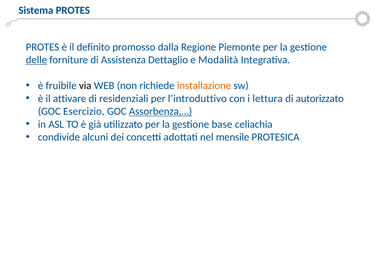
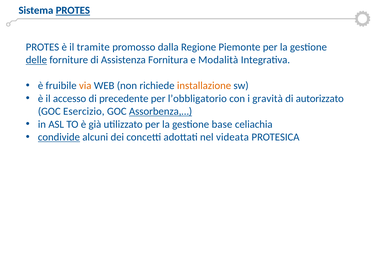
PROTES underline: none -> present (73, 10)
definito: definito -> tramite (93, 47)
Dettaglio: Dettaglio -> Fornitura (168, 60)
via colour: black -> orange (85, 86)
attivare: attivare -> accesso (70, 99)
residenziali: residenziali -> precedente (124, 99)
l’introduttivo: l’introduttivo -> l’obbligatorio (197, 99)
lettura: lettura -> gravità (268, 99)
condivide underline: none -> present (59, 137)
mensile: mensile -> videata (232, 137)
